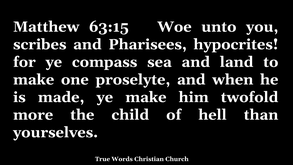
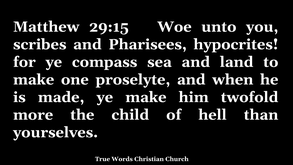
63:15: 63:15 -> 29:15 (109, 27)
